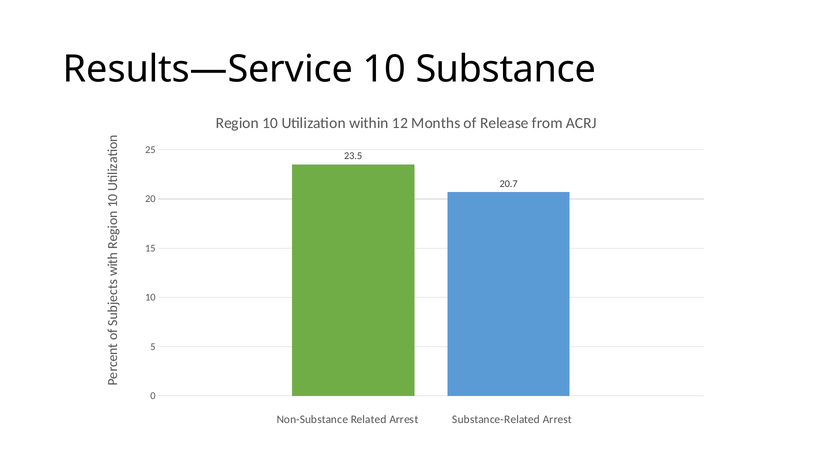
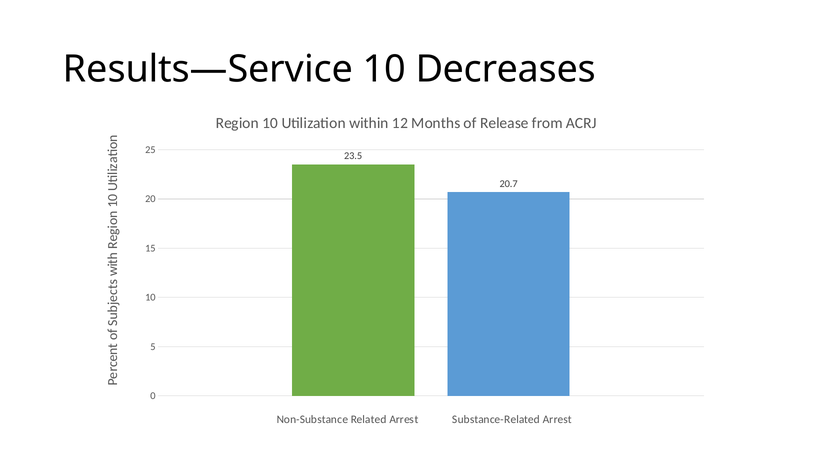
Substance: Substance -> Decreases (506, 69)
